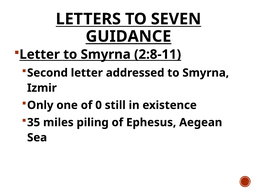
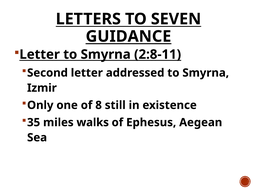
0: 0 -> 8 (99, 105)
piling: piling -> walks (93, 122)
